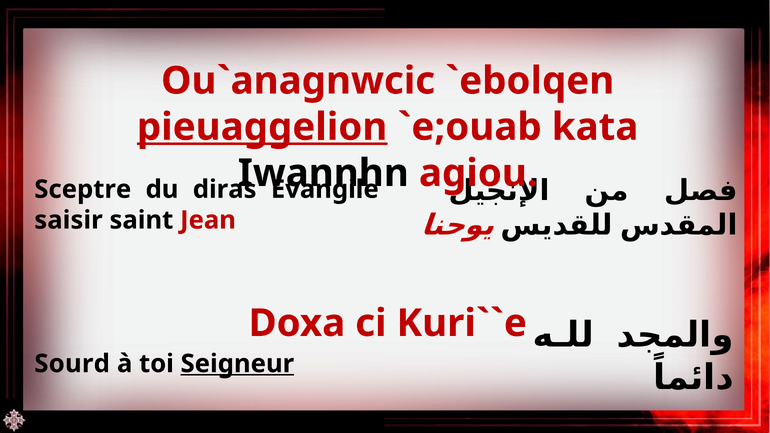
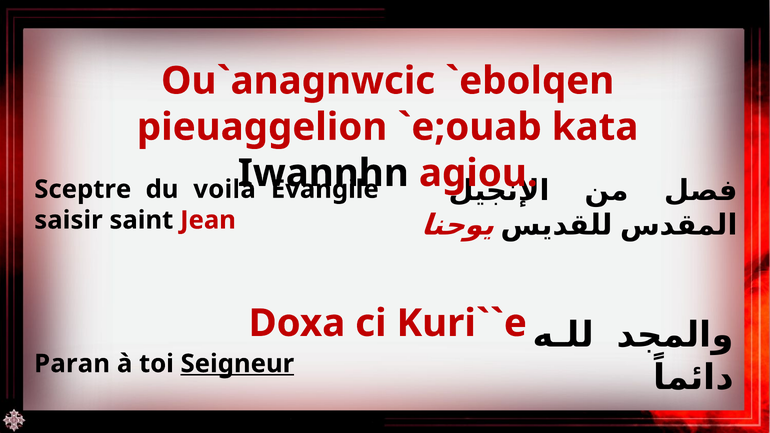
pieuaggelion underline: present -> none (262, 127)
diras: diras -> voila (225, 189)
Sourd: Sourd -> Paran (72, 364)
